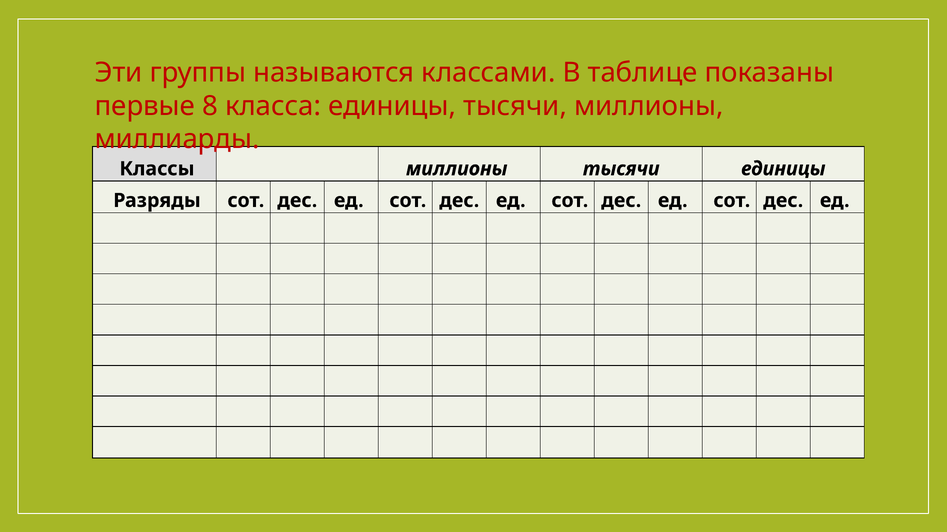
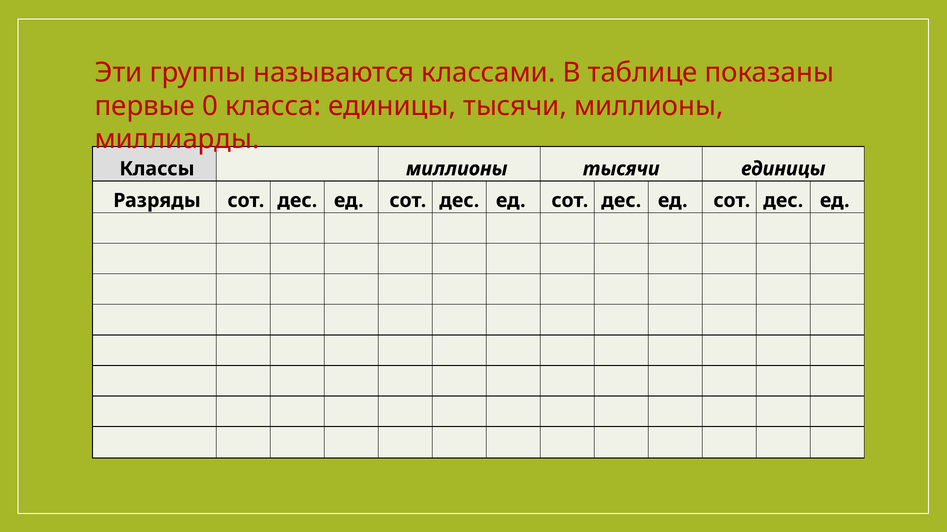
8: 8 -> 0 (210, 106)
